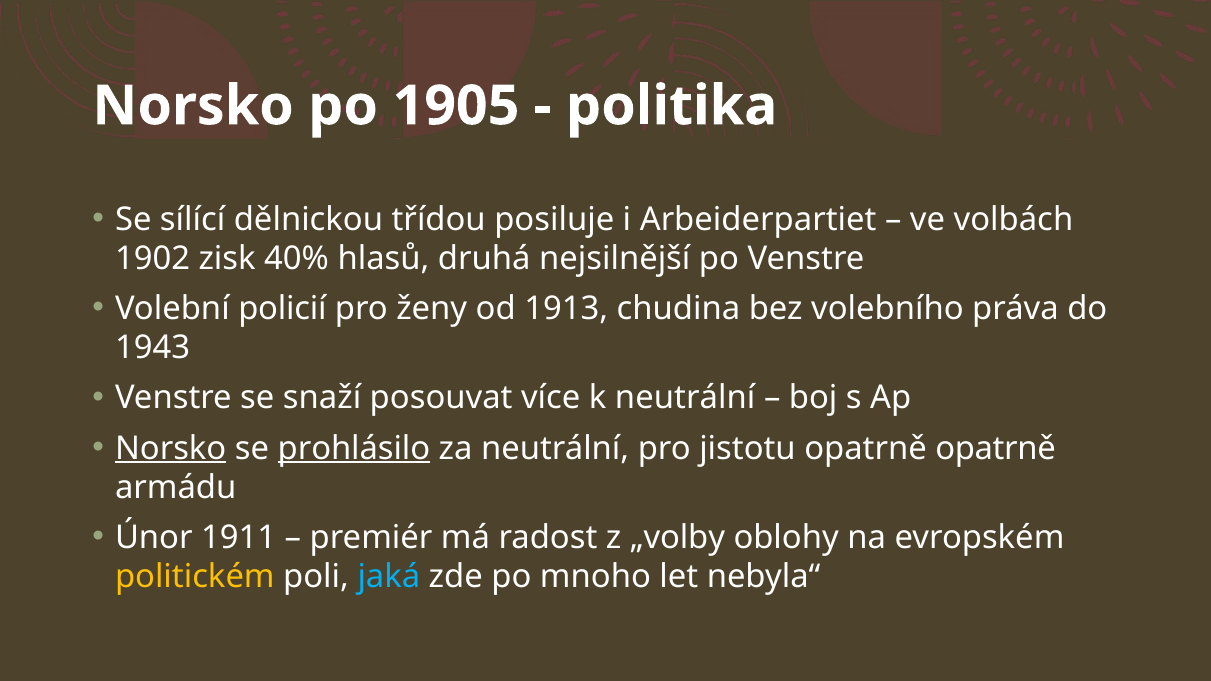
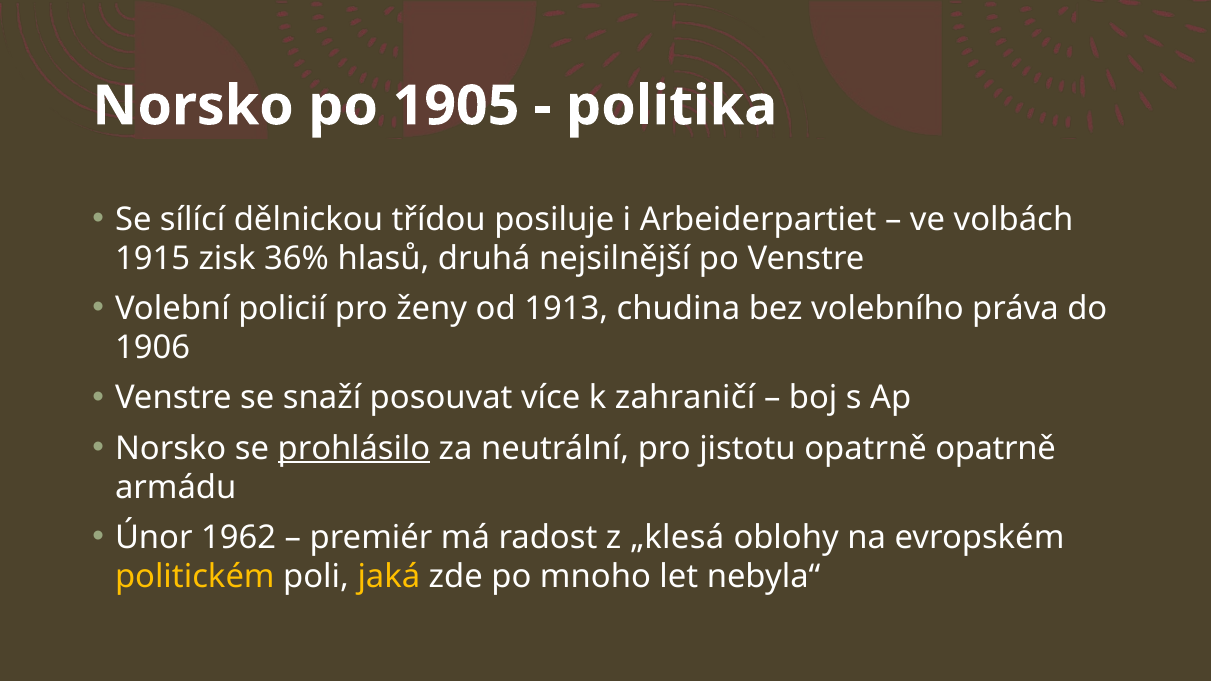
1902: 1902 -> 1915 (153, 259)
40%: 40% -> 36% (297, 259)
1943: 1943 -> 1906 (153, 348)
k neutrální: neutrální -> zahraničí (685, 398)
Norsko underline: present -> none (171, 448)
1911: 1911 -> 1962 (239, 538)
„volby: „volby -> „klesá (677, 538)
jaká colour: light blue -> yellow (389, 577)
